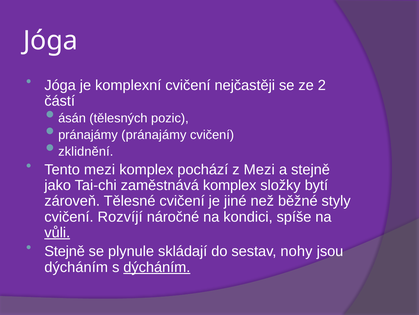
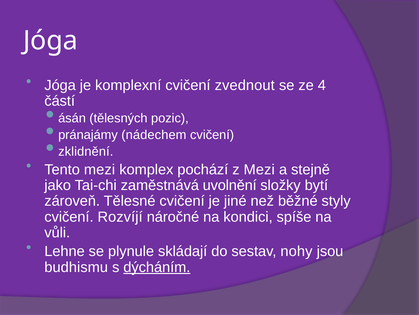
nejčastěji: nejčastěji -> zvednout (245, 85)
2: 2 -> 4 (322, 85)
pránajámy pránajámy: pránajámy -> nádechem (154, 135)
zaměstnává komplex: komplex -> uvolnění (230, 185)
vůli underline: present -> none (57, 232)
Stejně: Stejně -> Lehne (65, 251)
dýcháním: dýcháním -> budhismu (76, 267)
